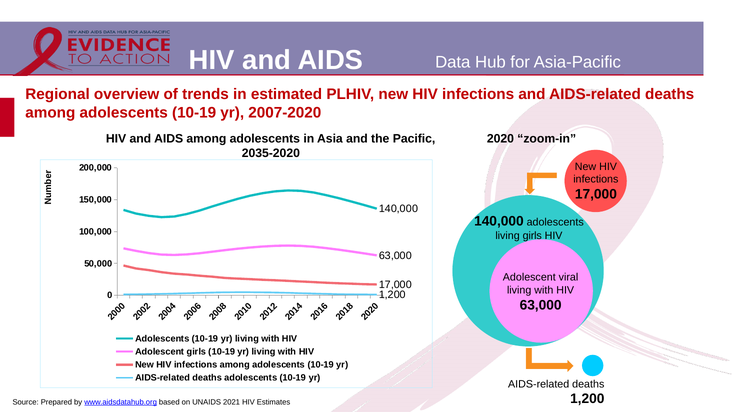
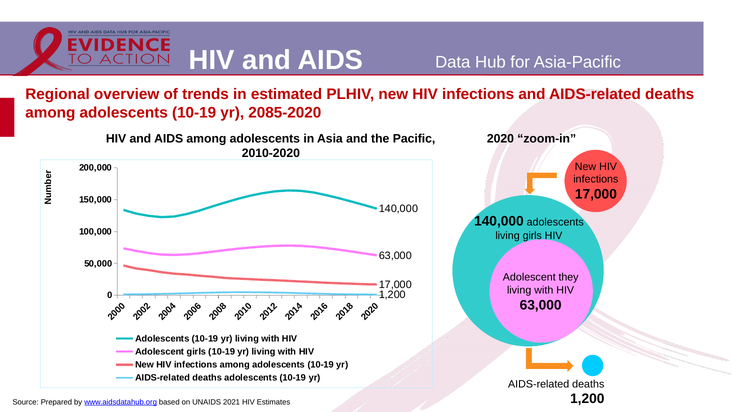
2007-2020: 2007-2020 -> 2085-2020 (285, 113)
2035-2020: 2035-2020 -> 2010-2020 (271, 153)
viral: viral -> they (569, 277)
